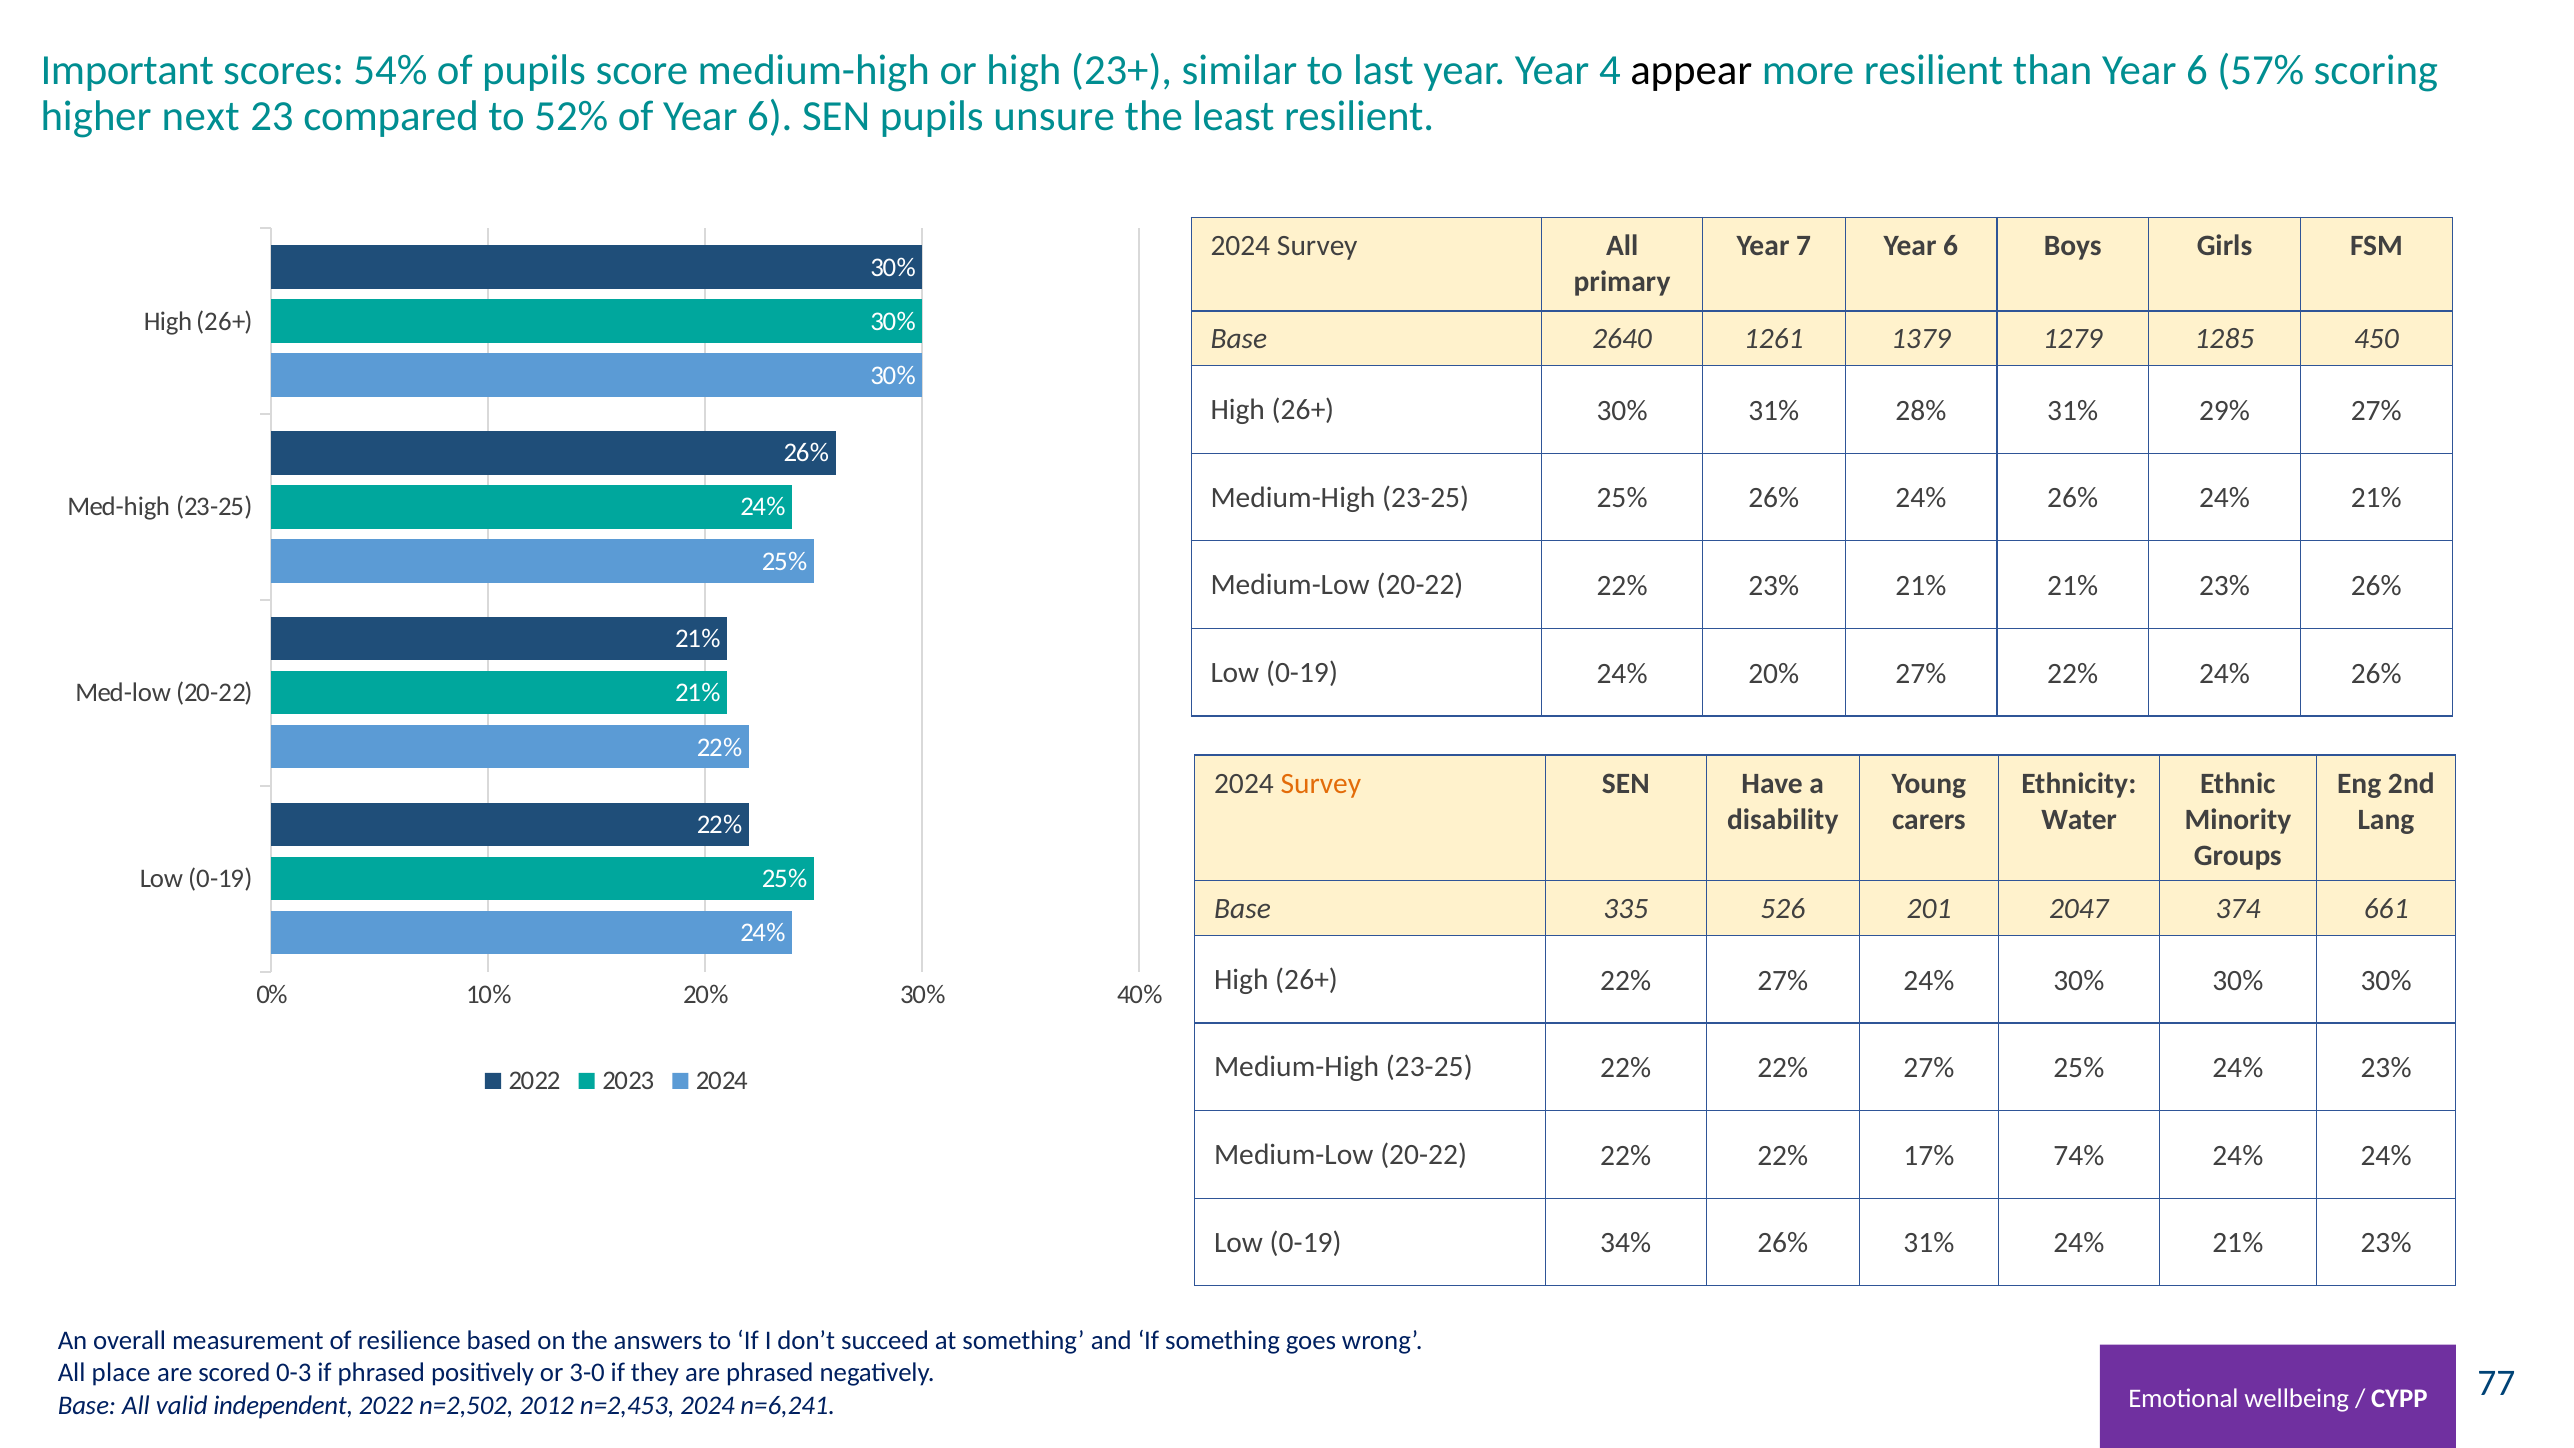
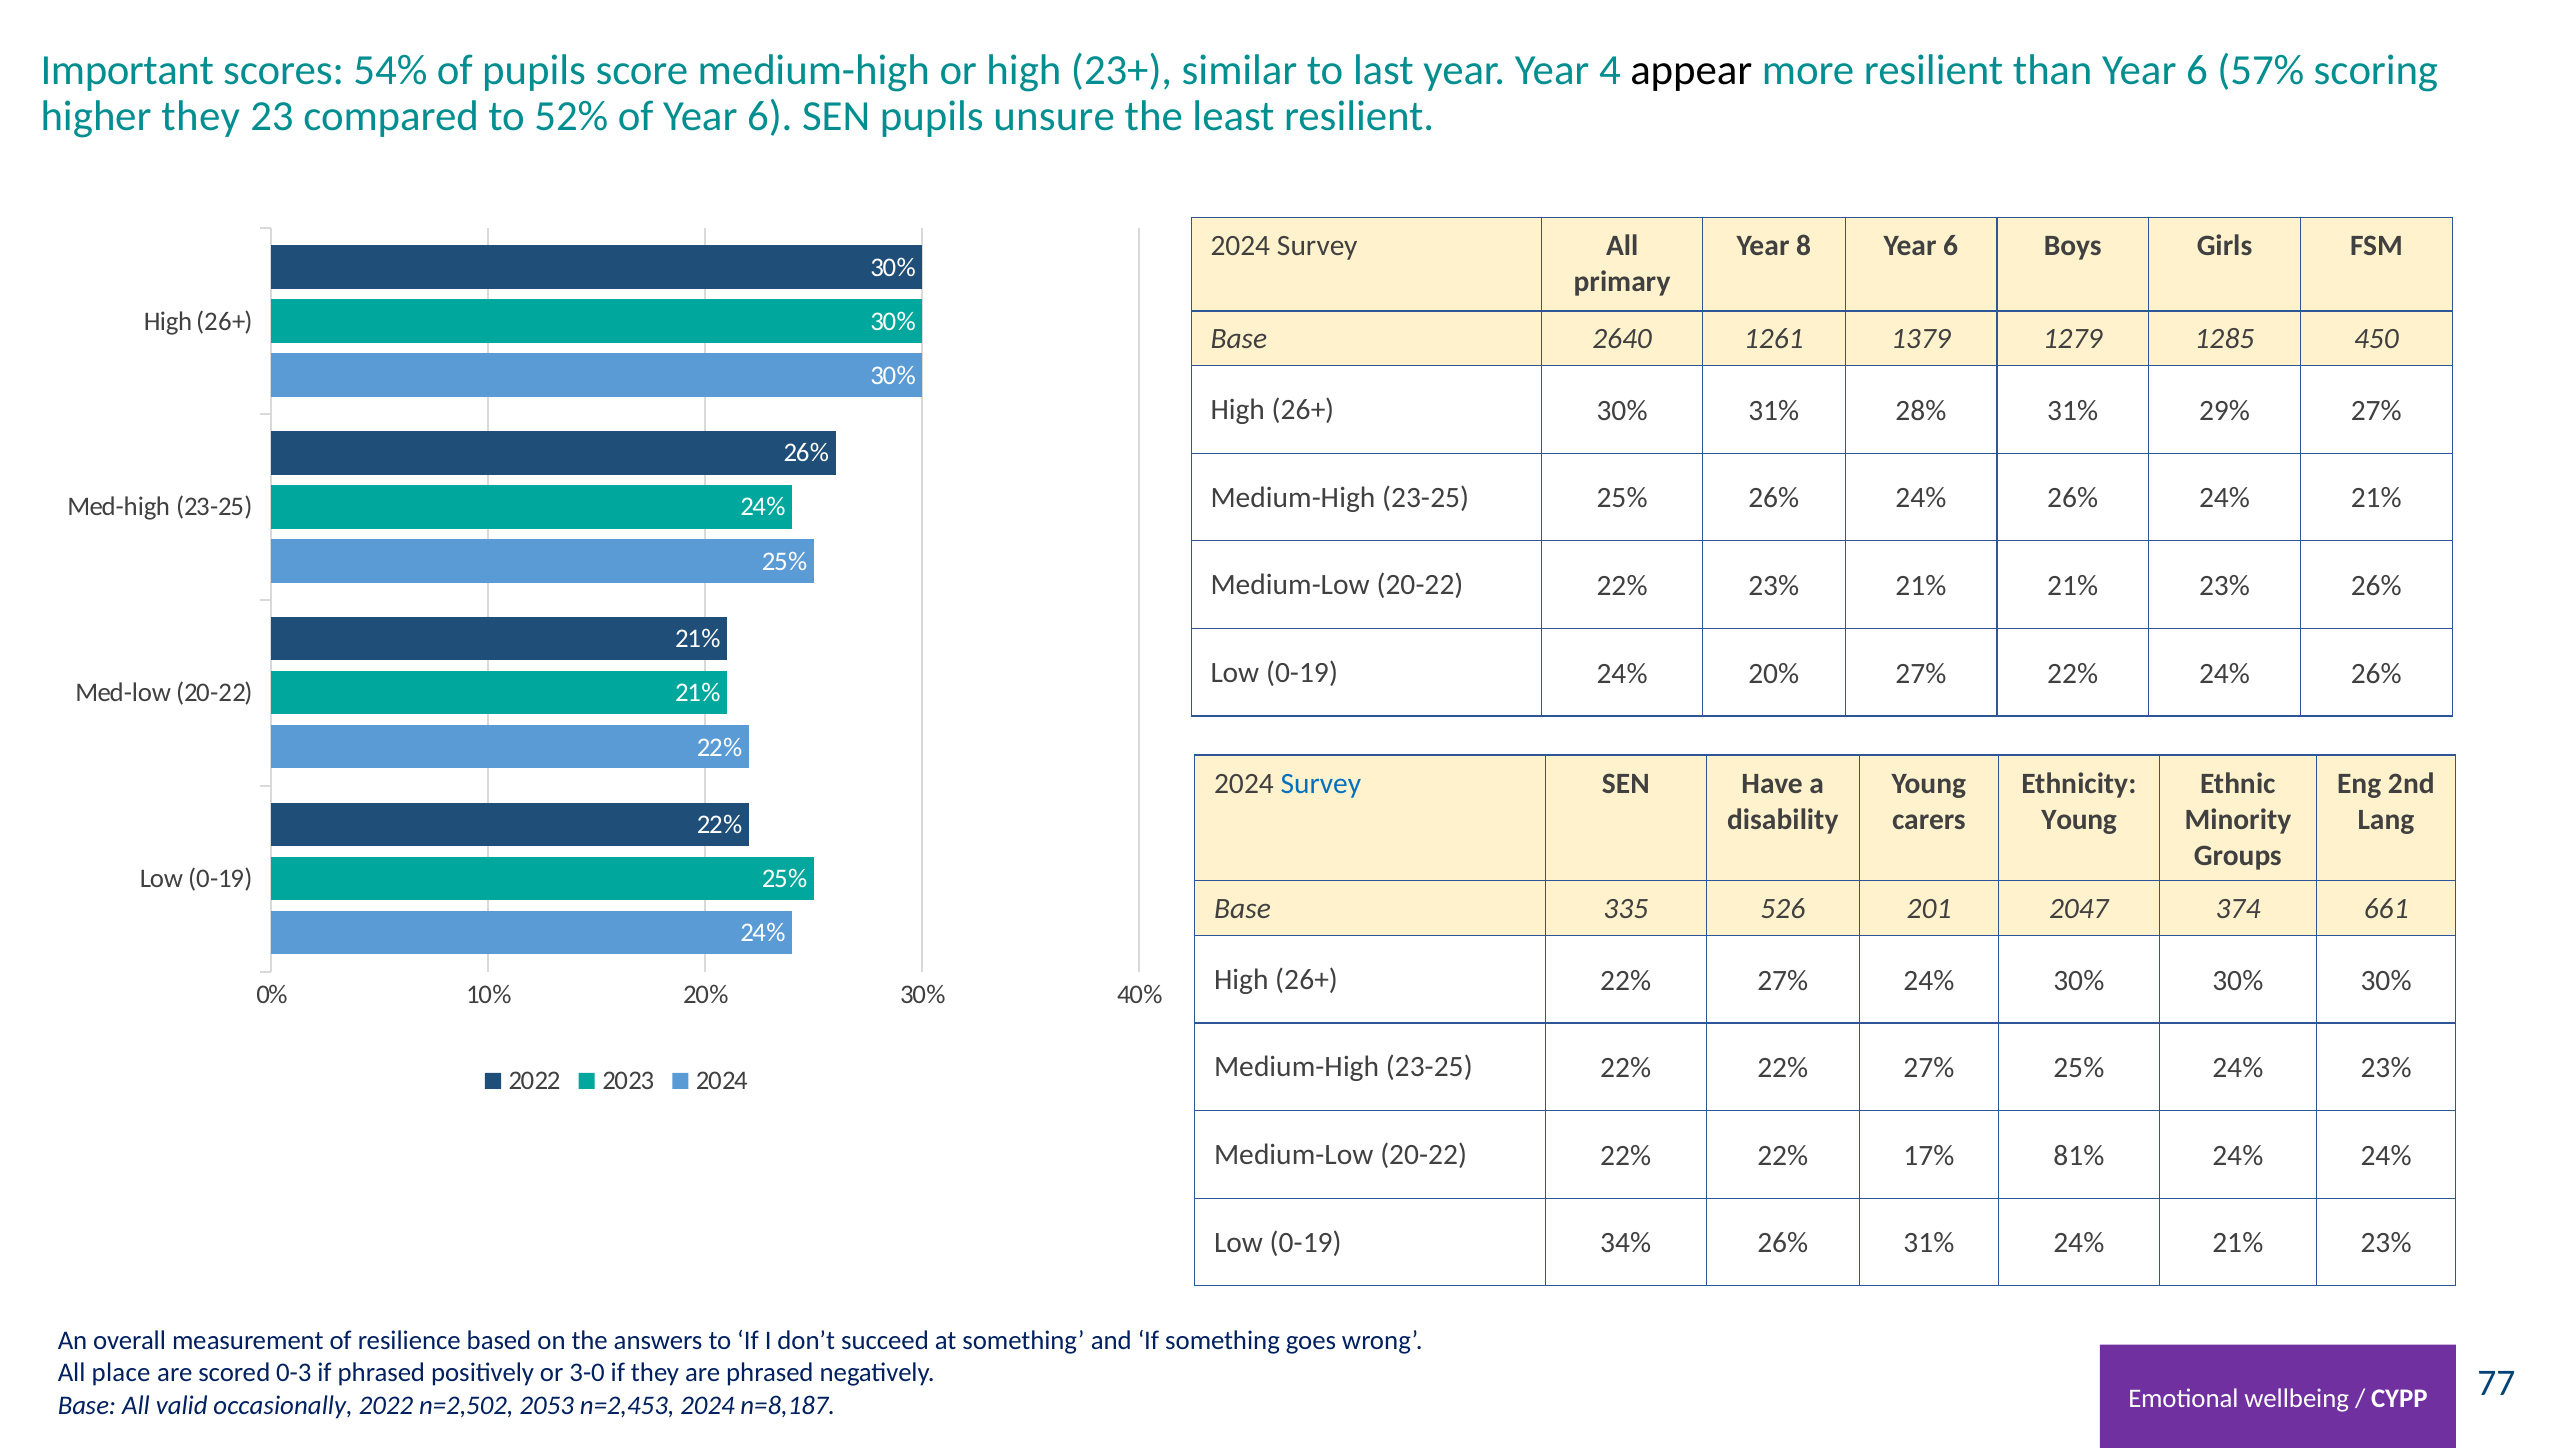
higher next: next -> they (201, 117)
7: 7 -> 8 (1804, 246)
Survey colour: orange -> blue (1321, 783)
Water: Water -> Young (2079, 820)
74%: 74% -> 81% (2079, 1155)
independent: independent -> occasionally (283, 1405)
2012: 2012 -> 2053 (547, 1405)
n=6,241: n=6,241 -> n=8,187 (788, 1405)
